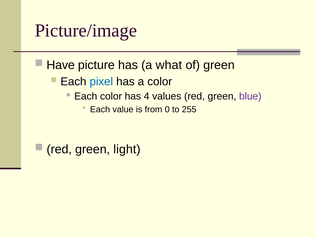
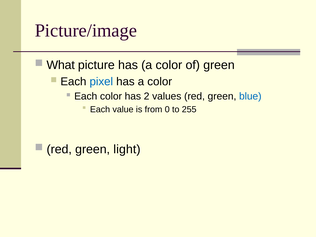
Have: Have -> What (61, 65)
picture has a what: what -> color (169, 65)
4: 4 -> 2 (147, 96)
blue colour: purple -> blue (250, 96)
